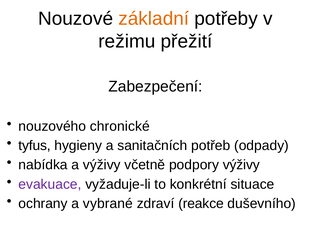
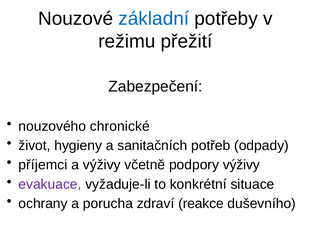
základní colour: orange -> blue (154, 19)
tyfus: tyfus -> život (34, 146)
nabídka: nabídka -> příjemci (43, 165)
vybrané: vybrané -> porucha (108, 204)
